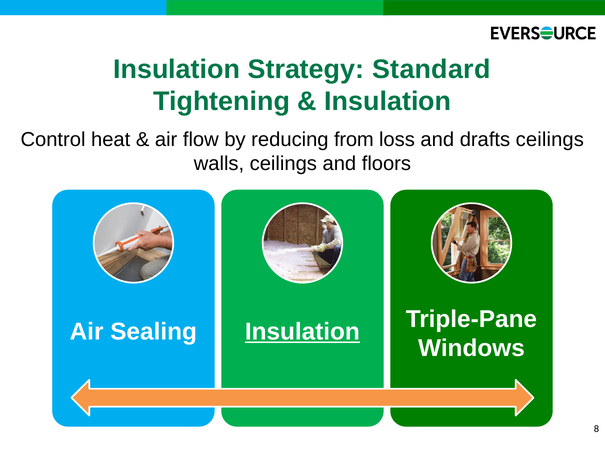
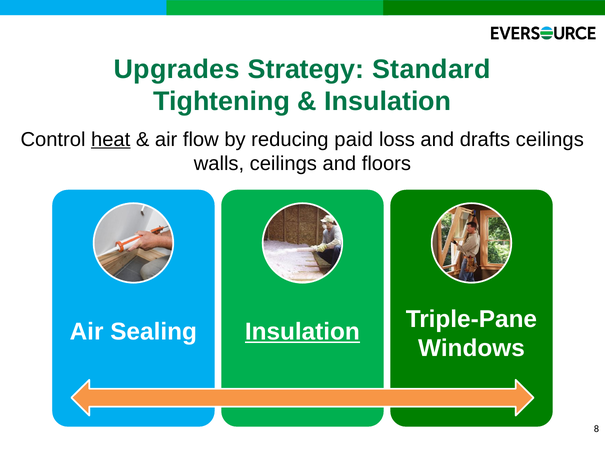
Insulation: Insulation -> Upgrades (177, 70)
heat underline: none -> present (111, 140)
from: from -> paid (354, 140)
